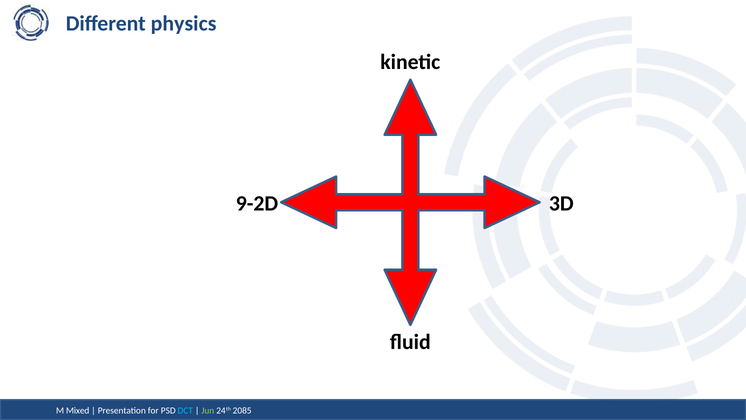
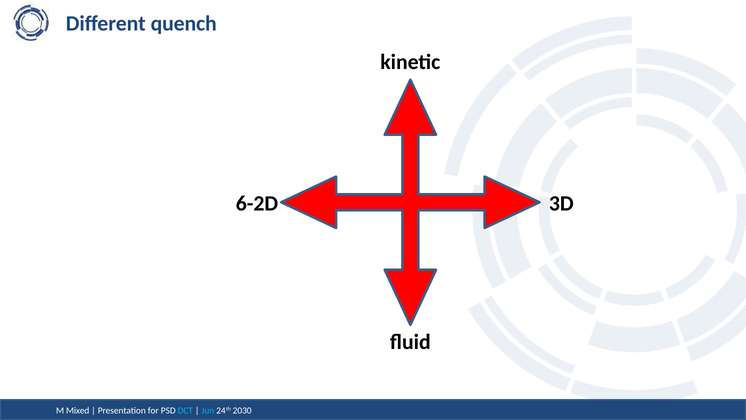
physics: physics -> quench (184, 24)
9-2D: 9-2D -> 6-2D (257, 203)
Jun colour: light green -> light blue (208, 410)
2085: 2085 -> 2030 (242, 410)
